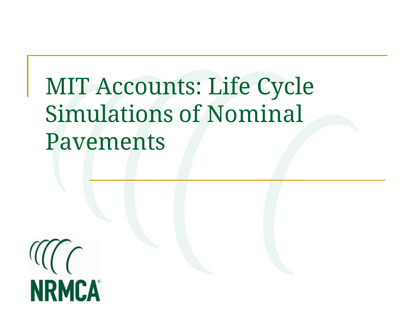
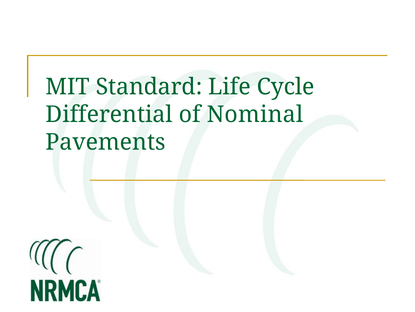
Accounts: Accounts -> Standard (149, 87)
Simulations: Simulations -> Differential (109, 114)
